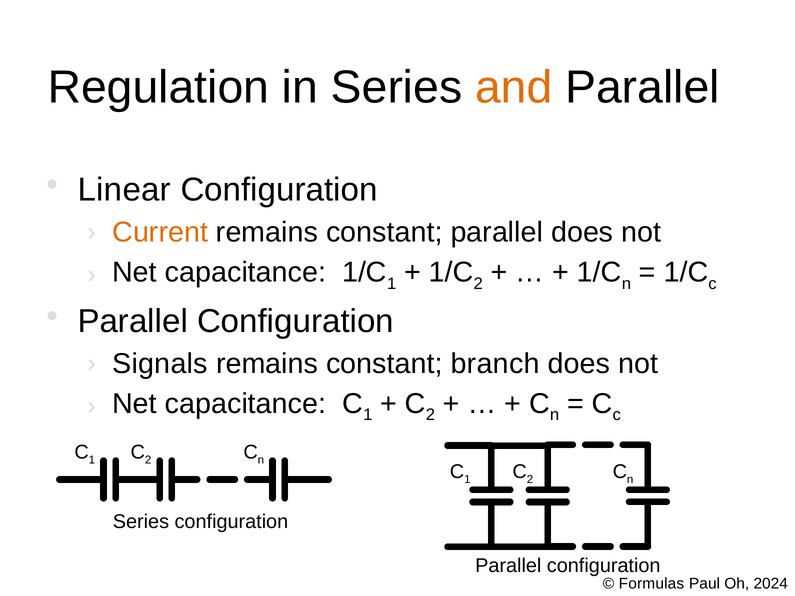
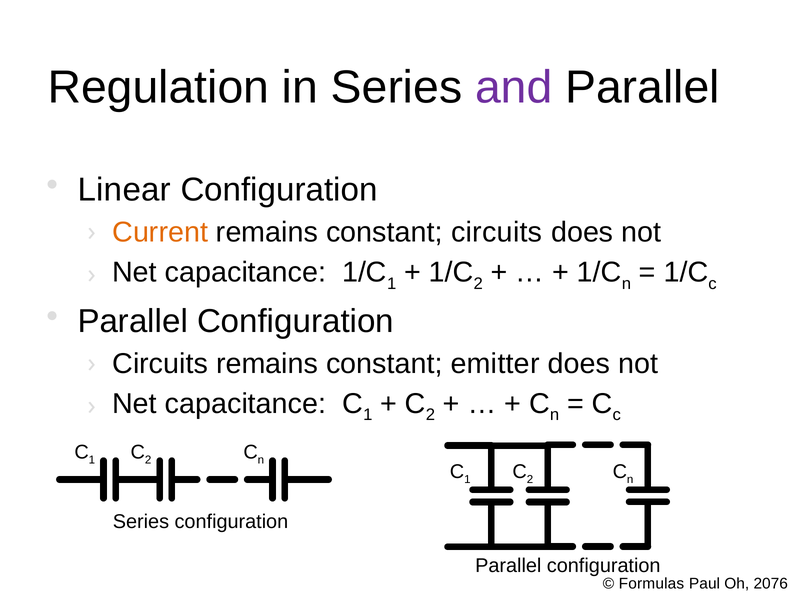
and colour: orange -> purple (514, 87)
constant parallel: parallel -> circuits (497, 232)
Signals: Signals -> Circuits (160, 364)
branch: branch -> emitter (495, 364)
2024: 2024 -> 2076 (771, 584)
